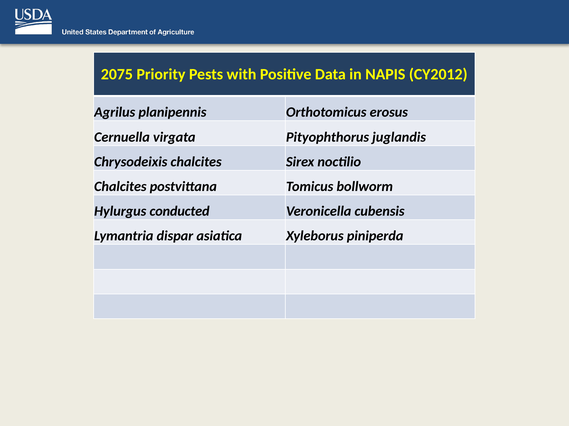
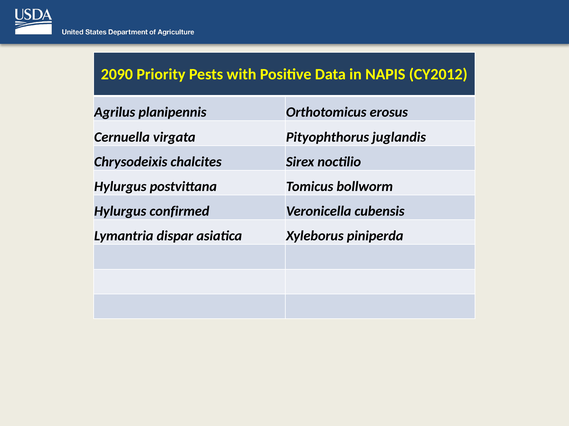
2075: 2075 -> 2090 (117, 74)
Chalcites: Chalcites -> Hylurgus (120, 187)
conducted: conducted -> confirmed (179, 212)
